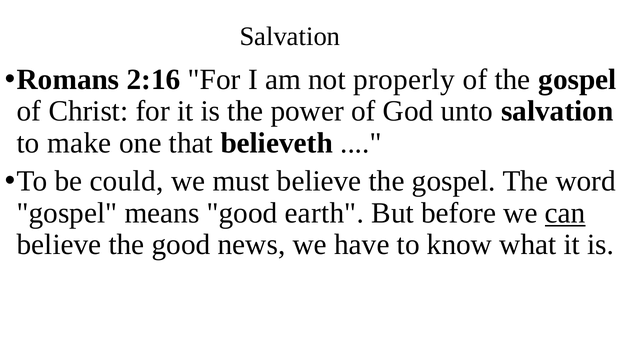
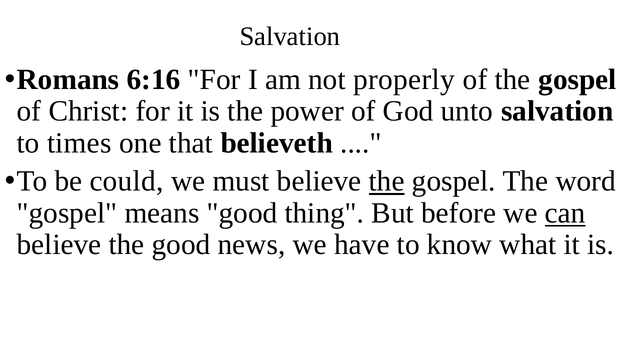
2:16: 2:16 -> 6:16 (154, 79)
make: make -> times (79, 143)
the underline: none -> present (387, 181)
earth: earth -> thing (324, 213)
